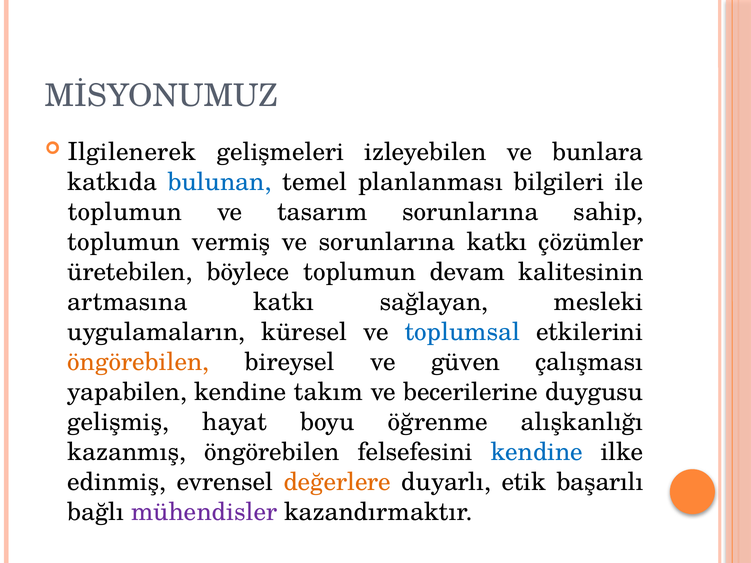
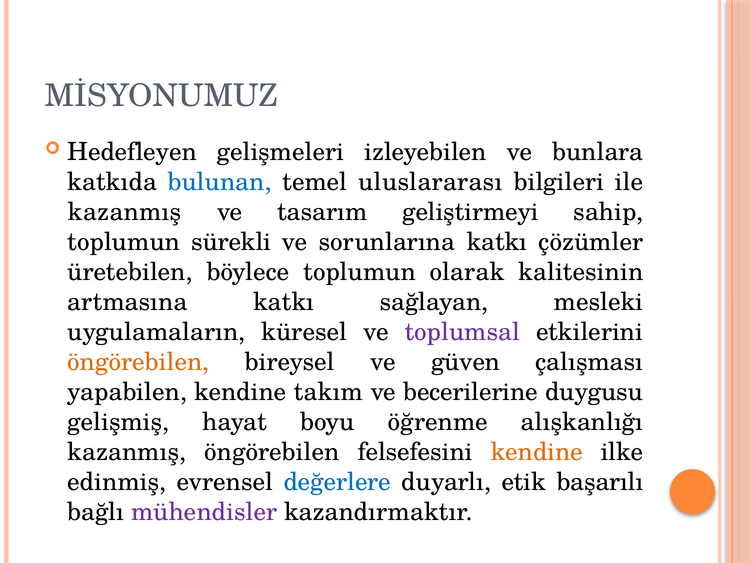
Ilgilenerek: Ilgilenerek -> Hedefleyen (132, 152)
planlanması: planlanması -> uluslararası (430, 182)
toplumun: toplumun -> kazanmış (125, 212)
tasarım sorunlarına: sorunlarına -> geliştirmeyi (471, 212)
vermiş: vermiş -> sürekli (231, 242)
devam: devam -> olarak (467, 272)
toplumsal colour: blue -> purple (462, 332)
kendine colour: blue -> orange (537, 452)
değerlere colour: orange -> blue (337, 482)
